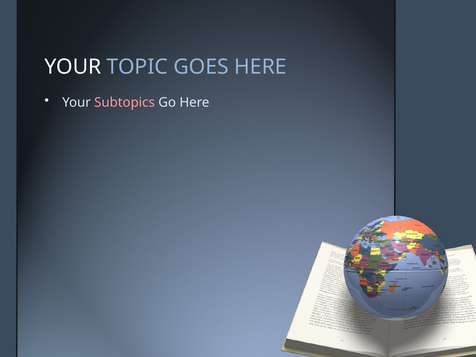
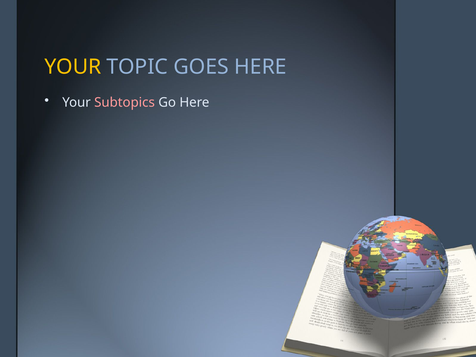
YOUR colour: white -> yellow (73, 67)
